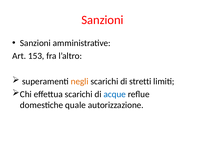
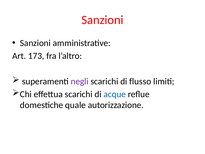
153: 153 -> 173 (36, 56)
negli colour: orange -> purple (80, 81)
stretti: stretti -> flusso (140, 81)
